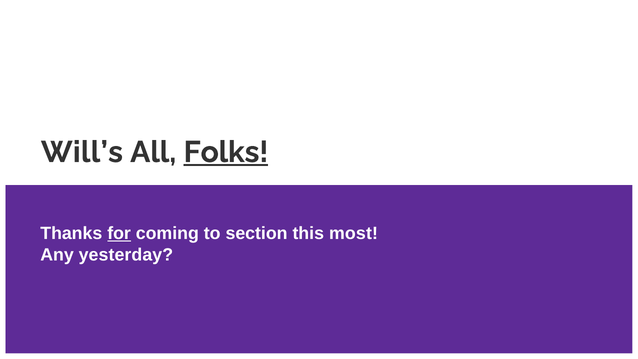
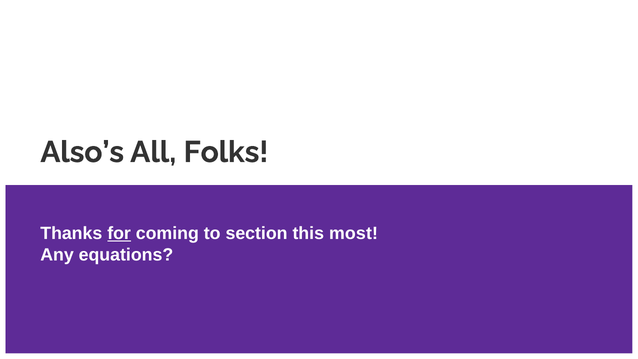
Will’s: Will’s -> Also’s (82, 152)
Folks underline: present -> none (226, 152)
yesterday: yesterday -> equations (126, 255)
